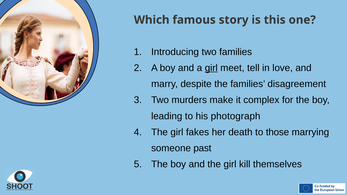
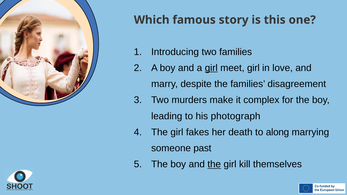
meet tell: tell -> girl (253, 68)
those: those -> along (277, 132)
the underline: none -> present (214, 164)
